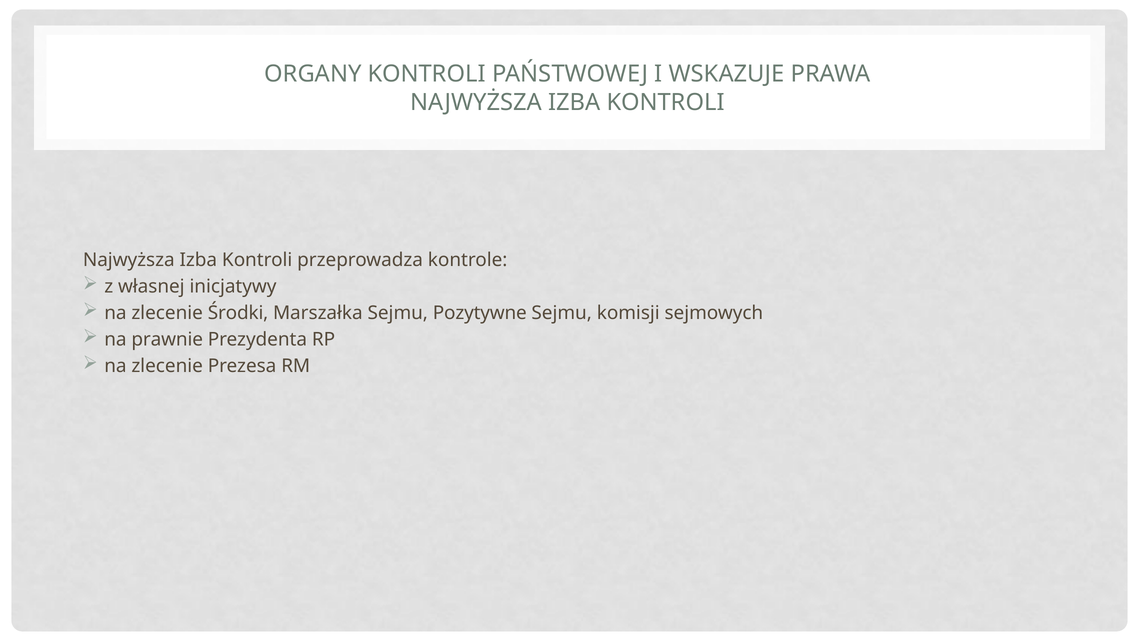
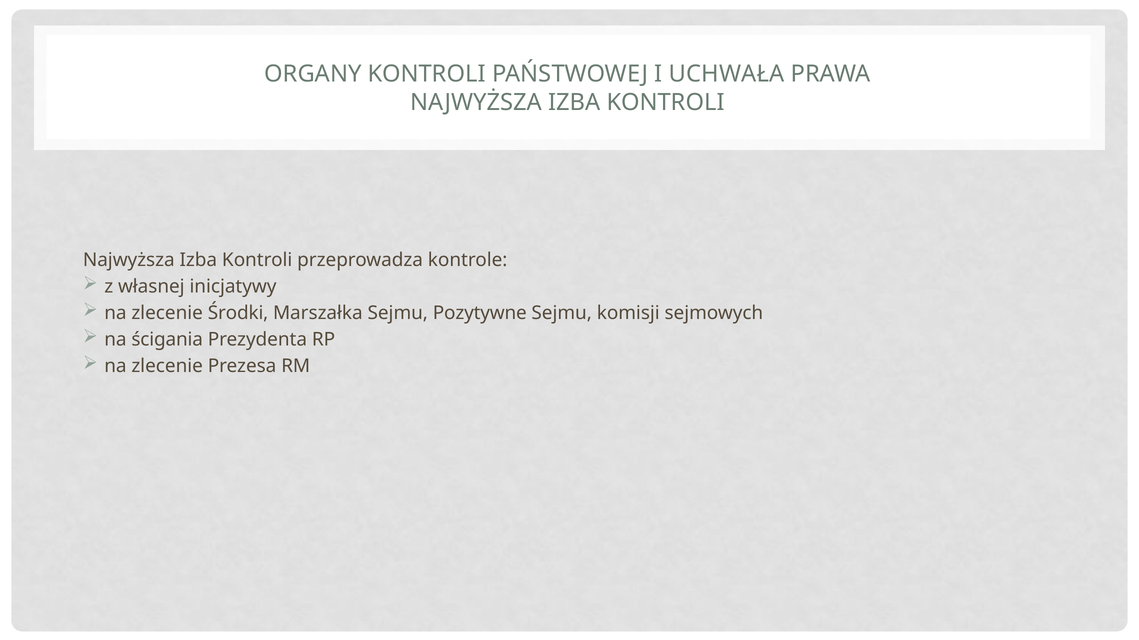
WSKAZUJE: WSKAZUJE -> UCHWAŁA (727, 74)
prawnie: prawnie -> ścigania (167, 340)
